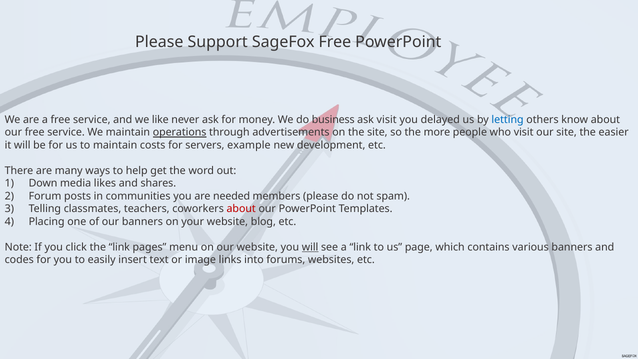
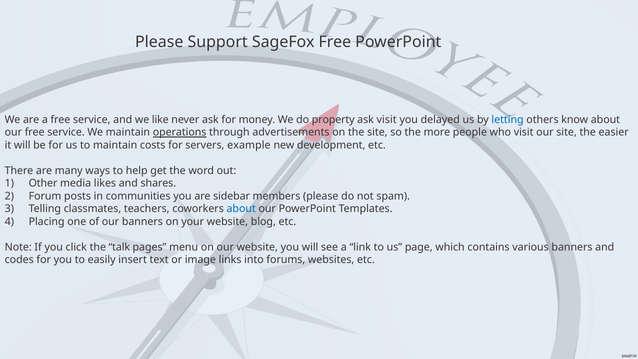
business: business -> property (333, 120)
Down: Down -> Other (43, 183)
needed: needed -> sidebar (232, 196)
about colour: red -> blue (241, 209)
the link: link -> talk (119, 247)
will underline: present -> none (310, 247)
